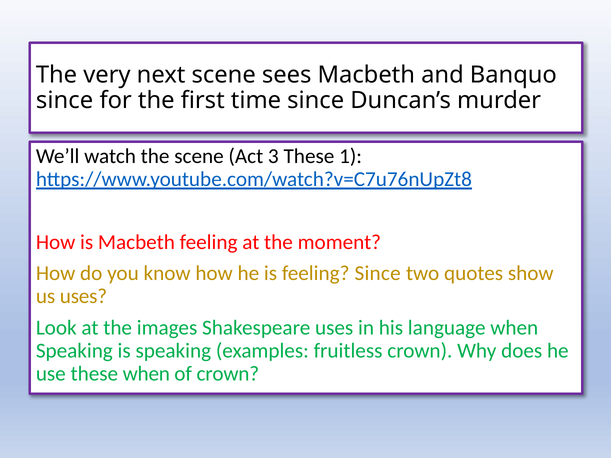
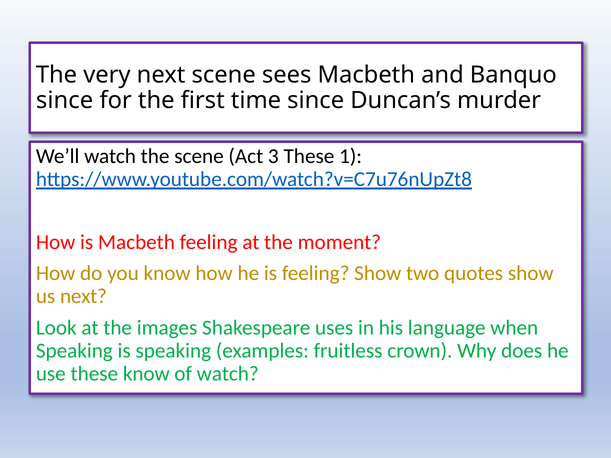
feeling Since: Since -> Show (378, 274)
us uses: uses -> next (83, 297)
these when: when -> know (146, 374)
of crown: crown -> watch (228, 374)
